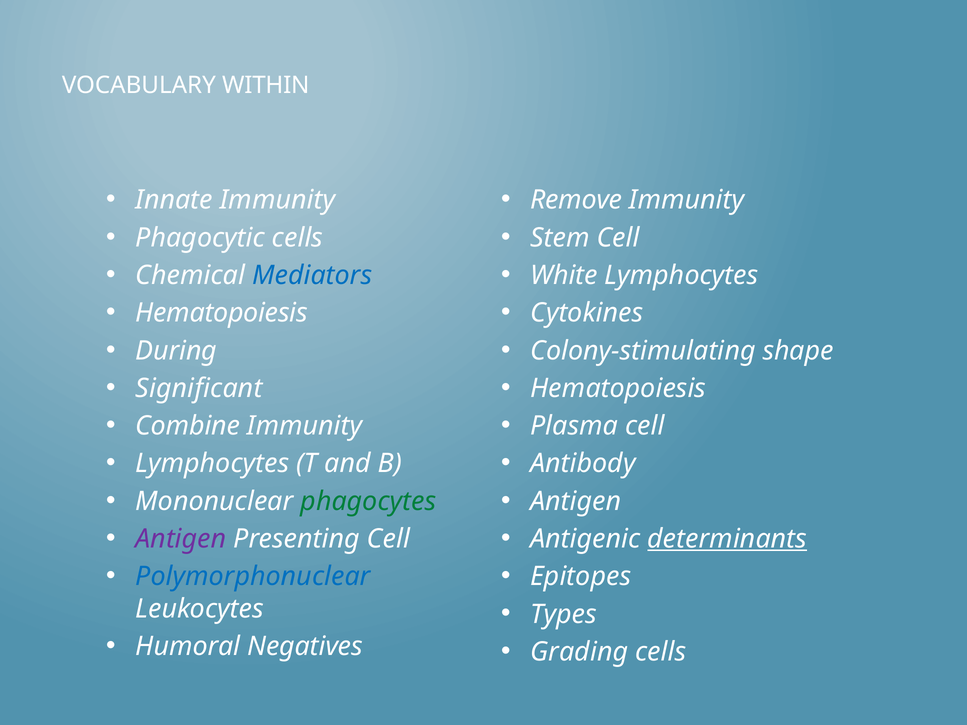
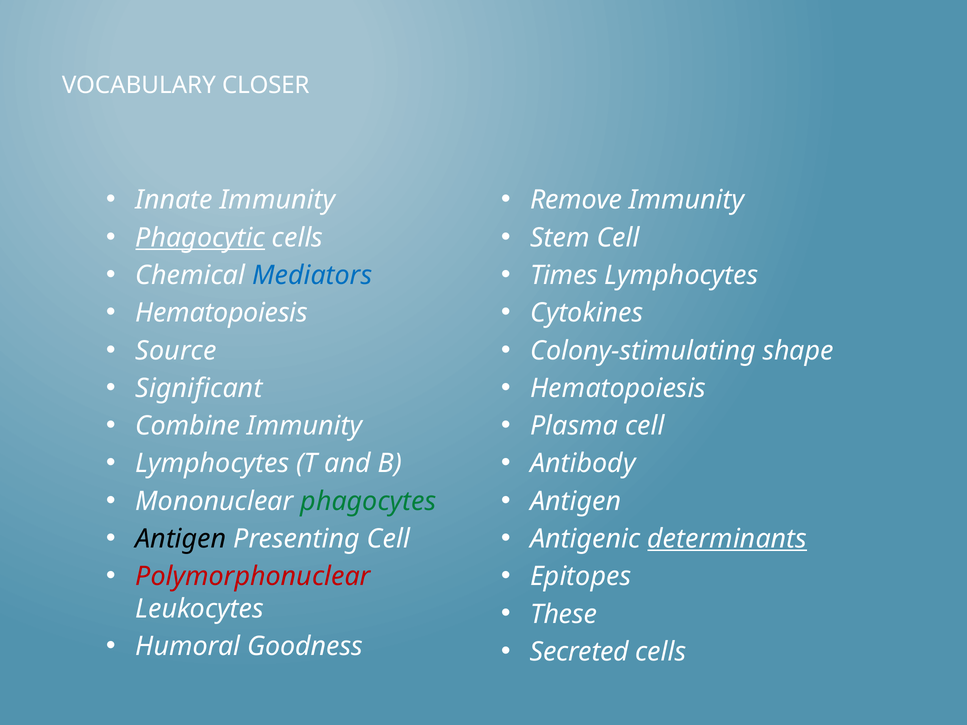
WITHIN: WITHIN -> CLOSER (266, 85)
Phagocytic underline: none -> present (200, 238)
White: White -> Times (564, 275)
During: During -> Source (176, 351)
Antigen colour: purple -> black (181, 539)
Polymorphonuclear colour: blue -> red (253, 577)
Types: Types -> These (564, 614)
Negatives: Negatives -> Goodness (305, 647)
Grading: Grading -> Secreted (579, 652)
